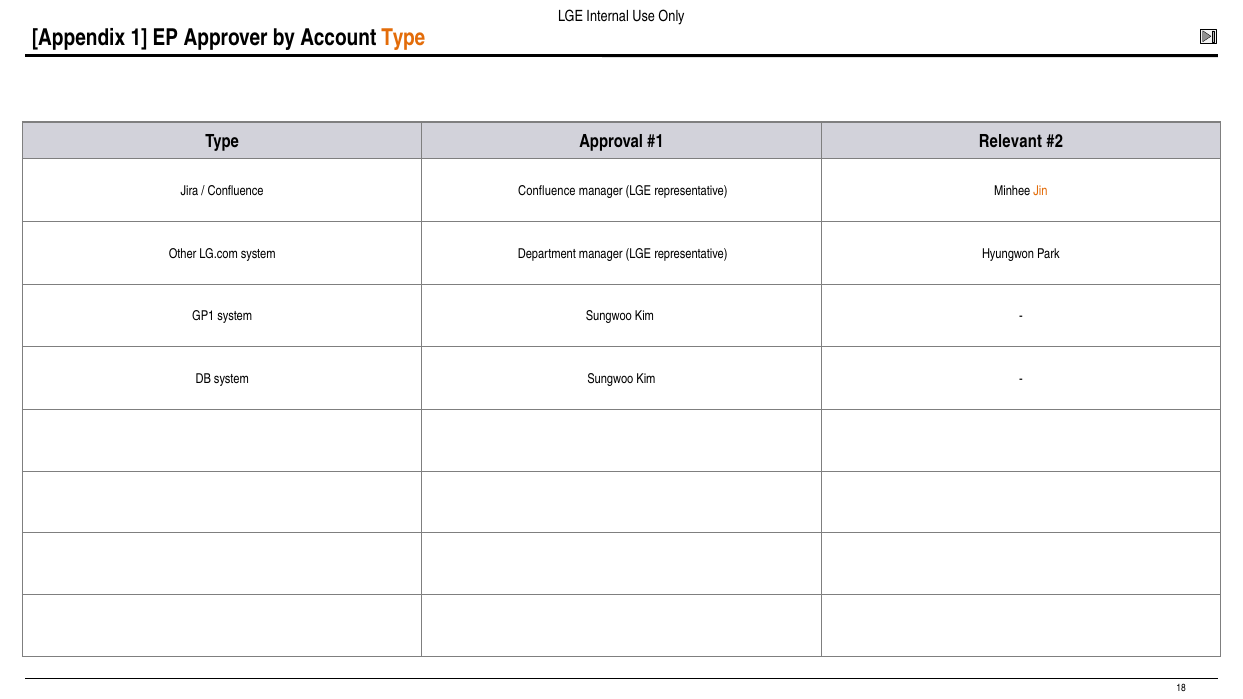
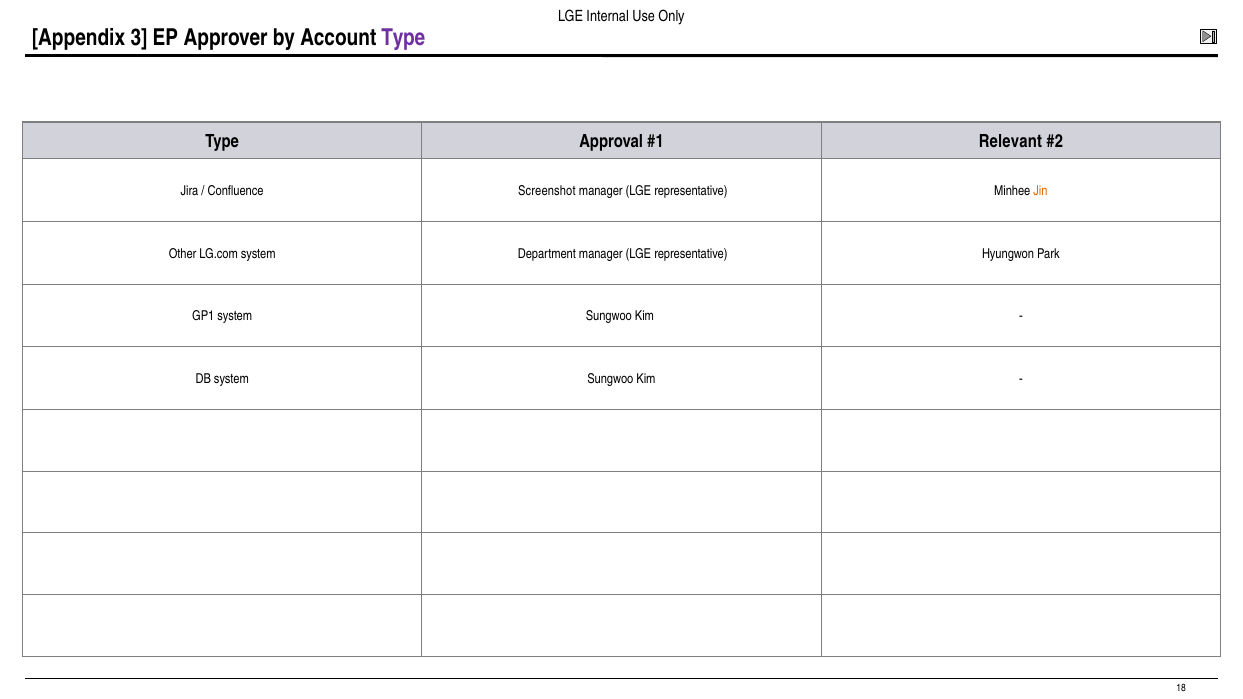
1: 1 -> 3 (139, 38)
Type colour: orange -> purple (403, 38)
Confluence Confluence: Confluence -> Screenshot (547, 191)
